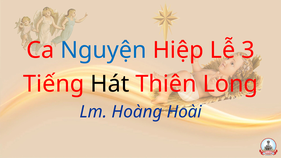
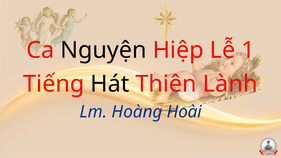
Nguyện colour: blue -> black (103, 50)
3: 3 -> 1 (248, 50)
Long: Long -> Lành (230, 84)
